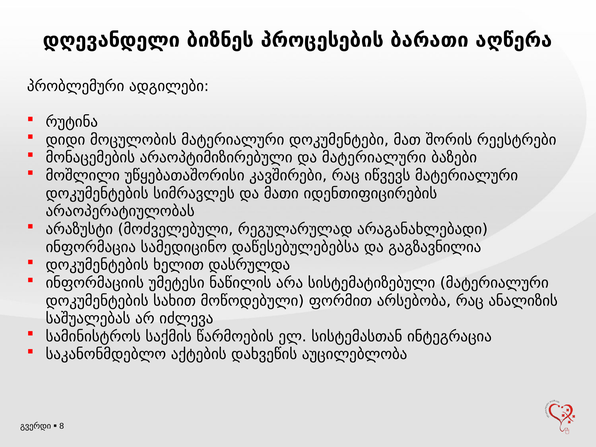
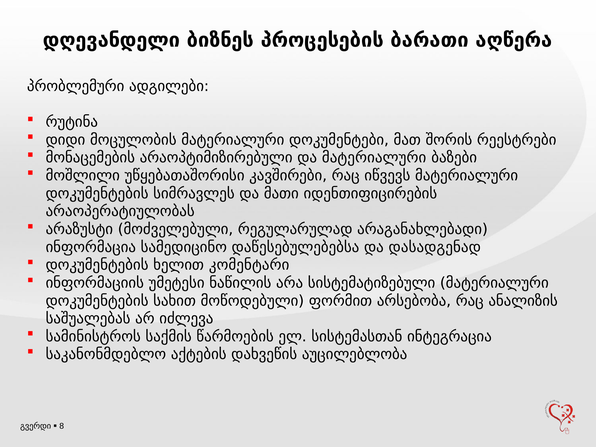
გაგზავნილია: გაგზავნილია -> დასადგენად (435, 247)
დასრულდა: დასრულდა -> კომენტარი (249, 265)
